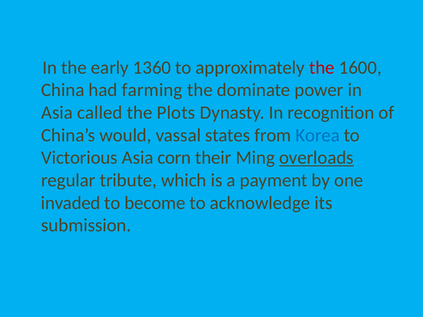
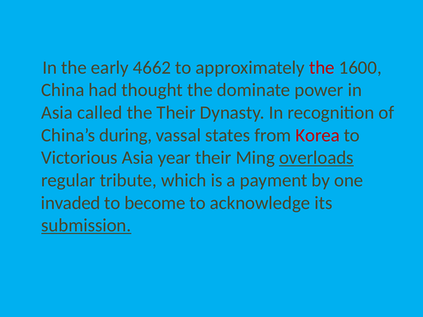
1360: 1360 -> 4662 (152, 68)
farming: farming -> thought (152, 90)
the Plots: Plots -> Their (176, 113)
would: would -> during (126, 135)
Korea colour: blue -> red (318, 135)
corn: corn -> year (174, 158)
submission underline: none -> present (86, 226)
